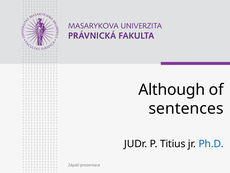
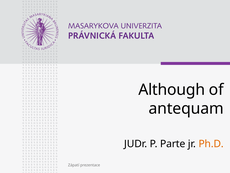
sentences: sentences -> antequam (186, 108)
Titius: Titius -> Parte (173, 143)
Ph.D colour: blue -> orange (211, 143)
